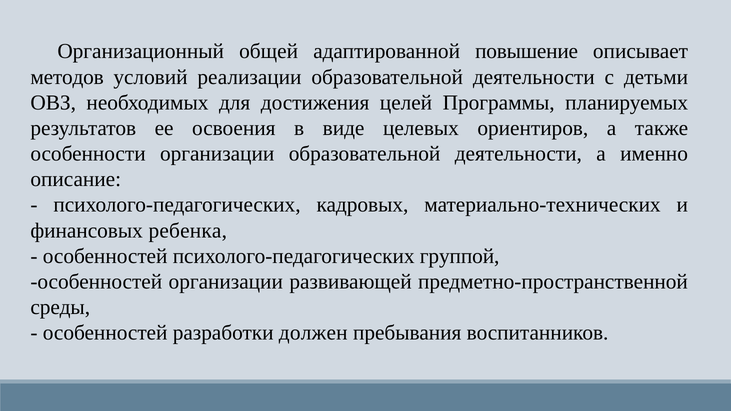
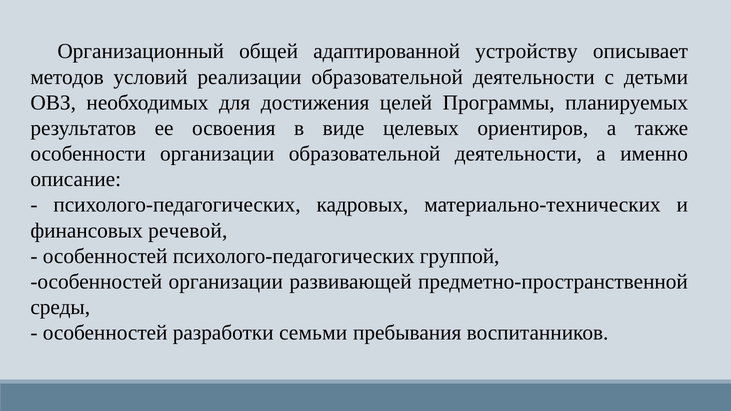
повышение: повышение -> устройству (526, 51)
ребенка: ребенка -> речевой (188, 231)
должен: должен -> семьми (313, 333)
